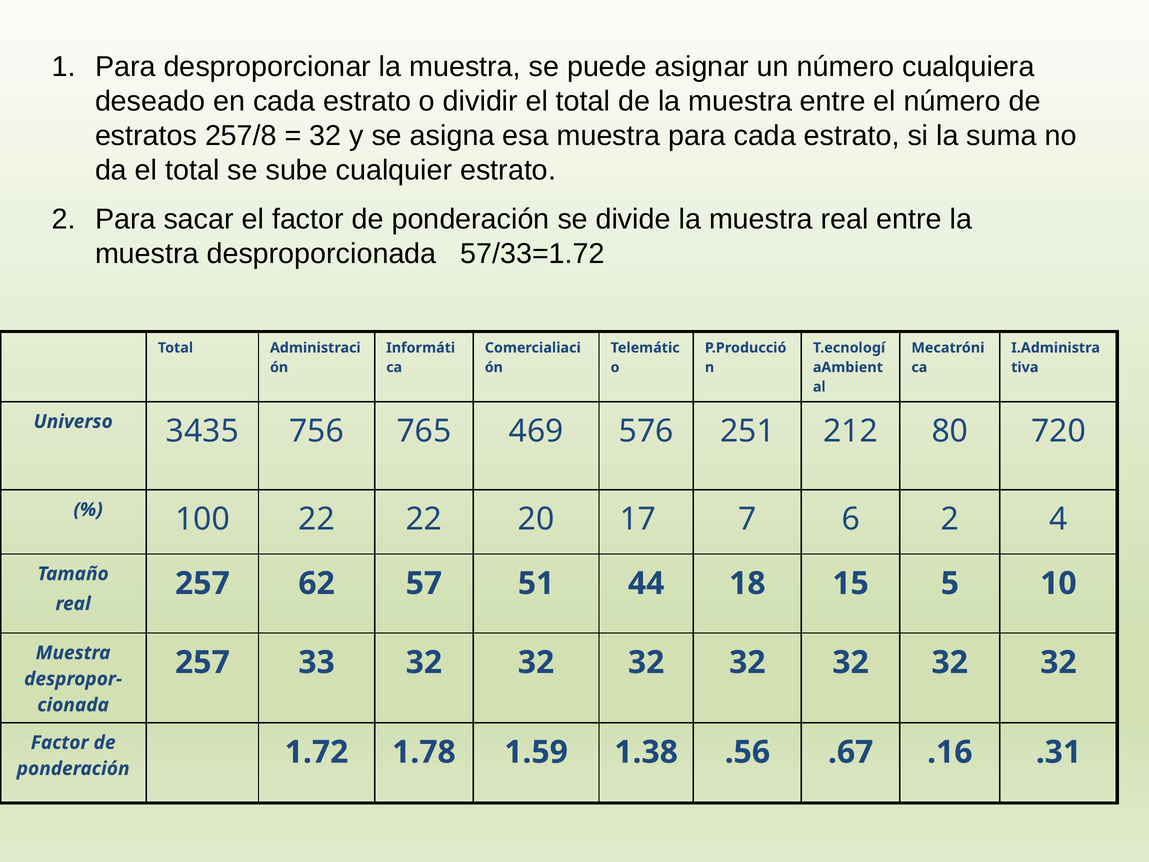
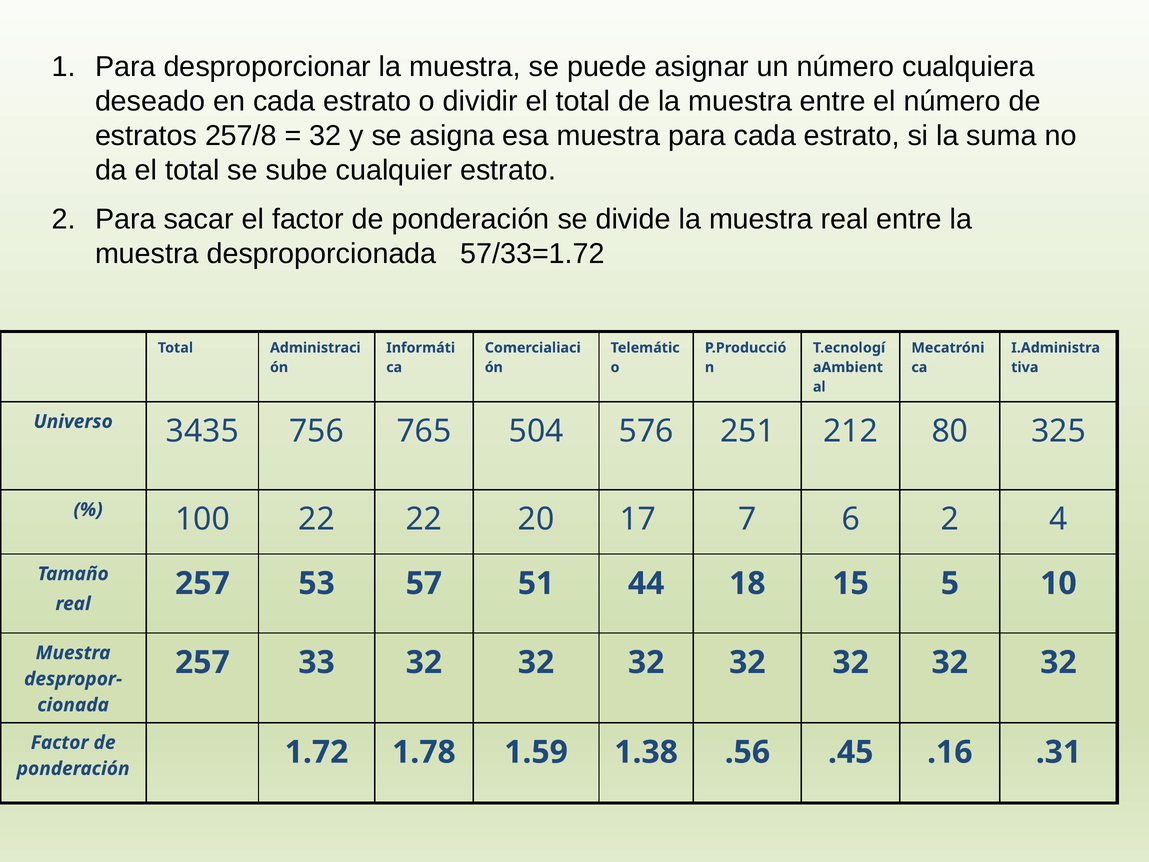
469: 469 -> 504 (536, 431)
720: 720 -> 325 (1059, 431)
62: 62 -> 53 (317, 583)
.67: .67 -> .45 (851, 752)
